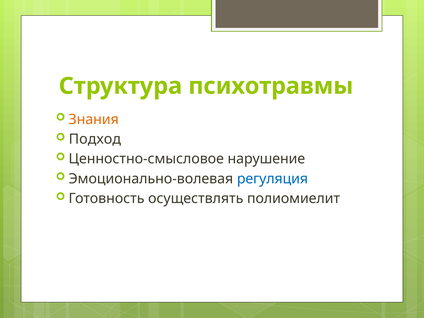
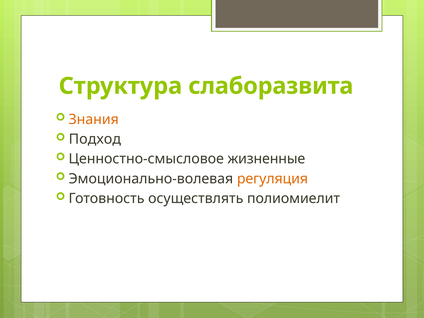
психотравмы: психотравмы -> слаборазвита (271, 86)
нарушение: нарушение -> жизненные (266, 159)
регуляция colour: blue -> orange (272, 179)
